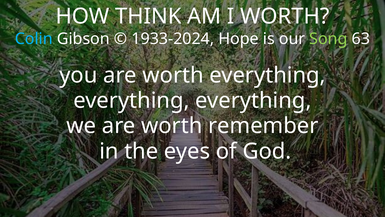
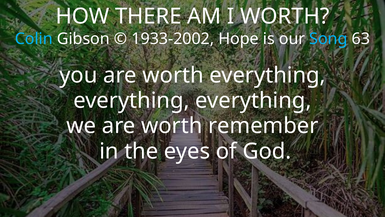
THINK: THINK -> THERE (148, 16)
1933-2024: 1933-2024 -> 1933-2002 (173, 39)
Song colour: light green -> light blue (328, 39)
